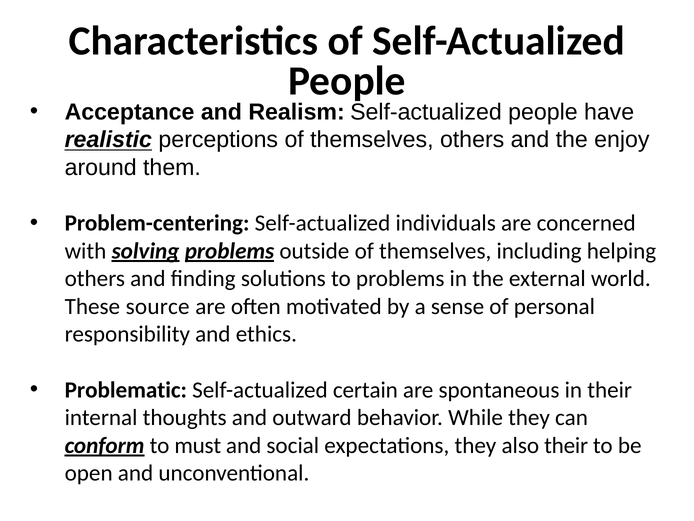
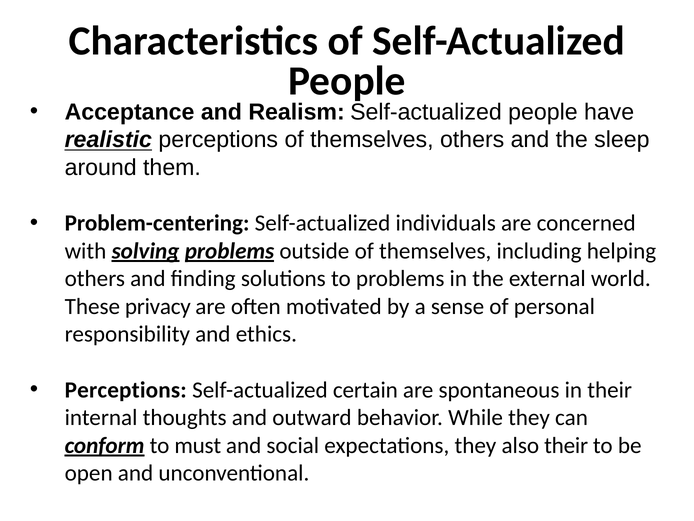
enjoy: enjoy -> sleep (622, 140)
source: source -> privacy (158, 306)
Problematic: Problematic -> Perceptions (126, 390)
